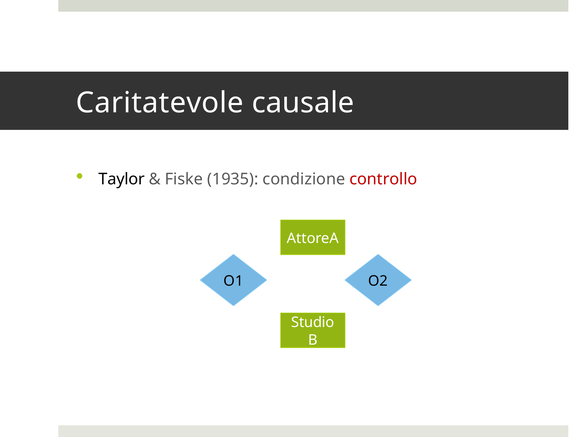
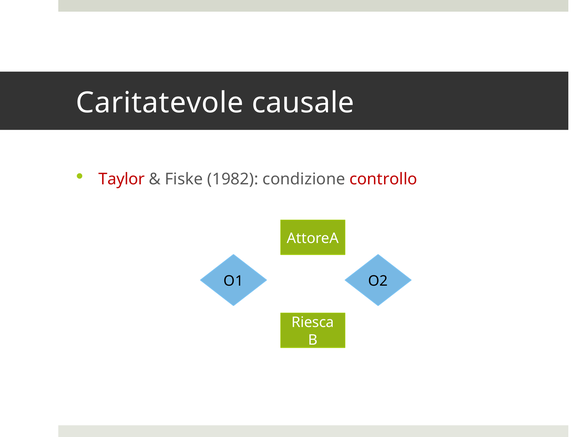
Taylor colour: black -> red (122, 179)
1935: 1935 -> 1982 (233, 179)
Studio: Studio -> Riesca (313, 323)
